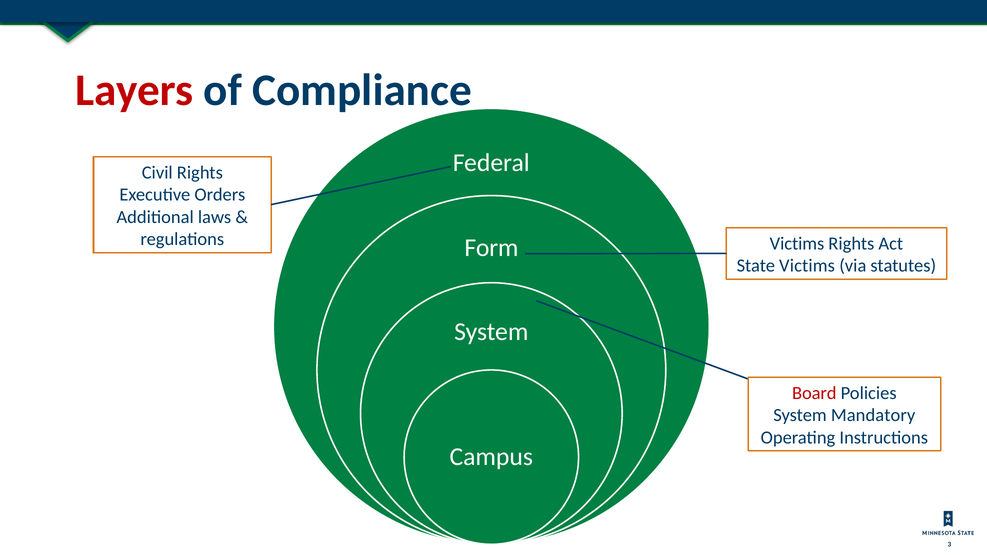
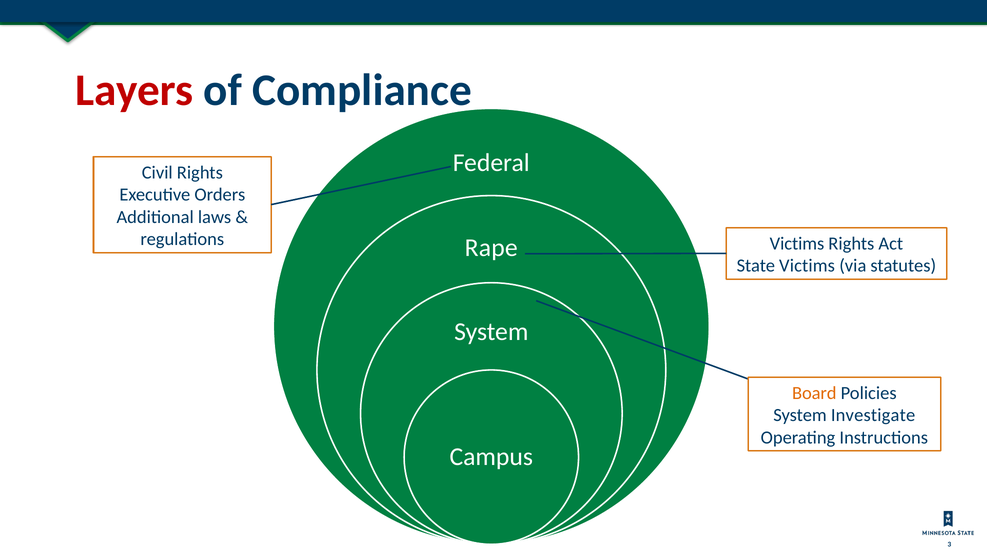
Form: Form -> Rape (491, 248)
Board colour: red -> orange (814, 393)
Mandatory: Mandatory -> Investigate (873, 415)
